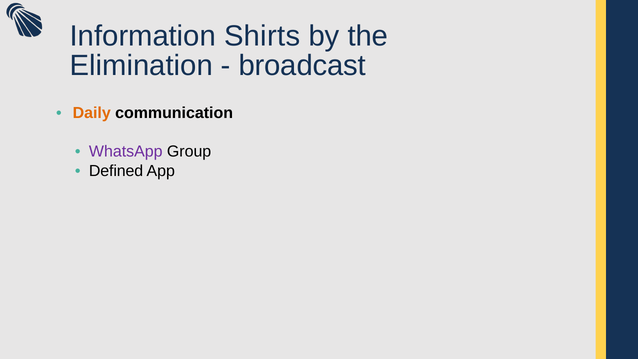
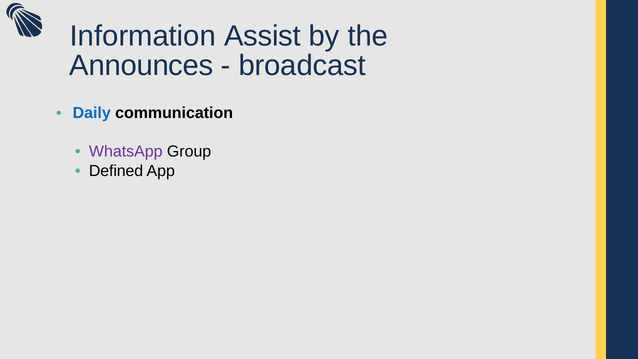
Shirts: Shirts -> Assist (262, 36)
Elimination: Elimination -> Announces (141, 65)
Daily colour: orange -> blue (92, 113)
